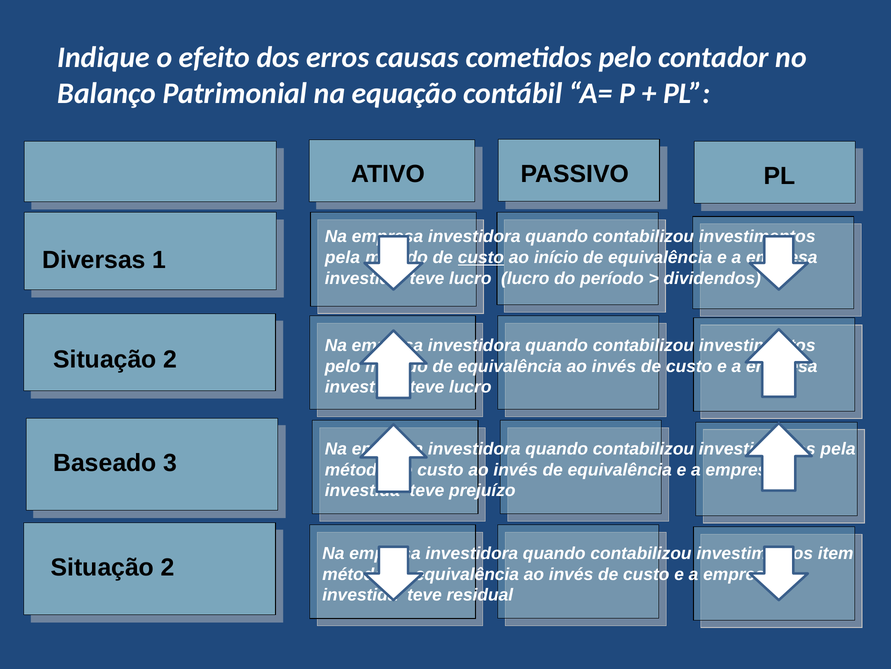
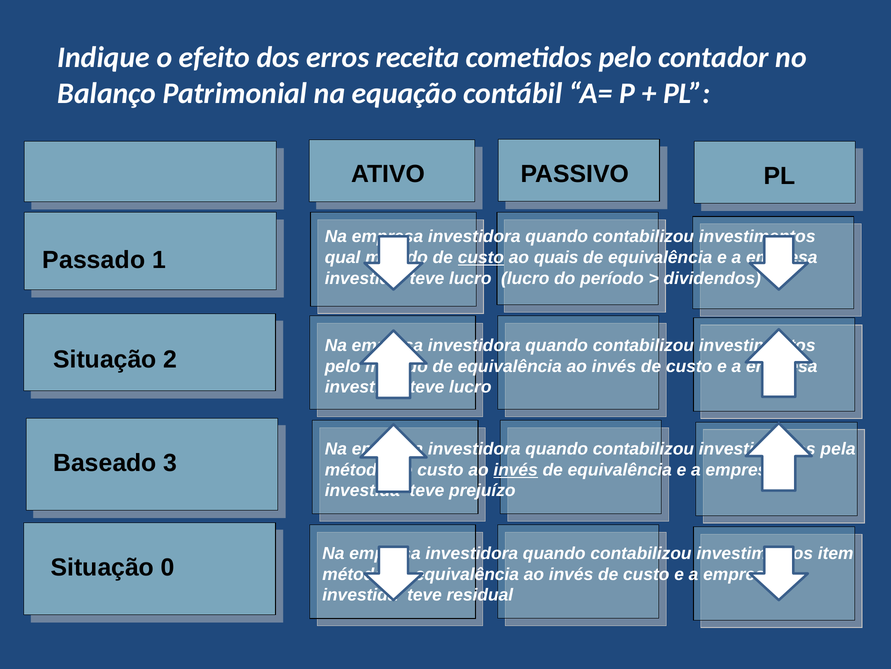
causas: causas -> receita (418, 57)
Diversas: Diversas -> Passado (94, 260)
pela: pela -> qual (343, 257)
início: início -> quais (556, 257)
invés underline: none -> present (516, 469)
2: 2 -> 0 (168, 567)
